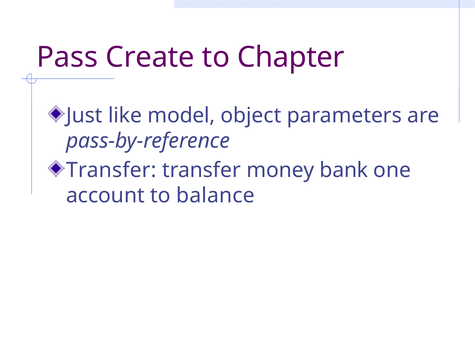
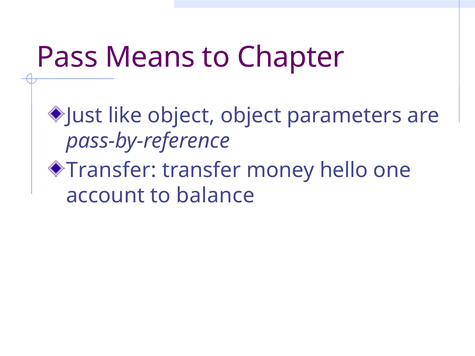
Create: Create -> Means (150, 57)
like model: model -> object (181, 115)
bank: bank -> hello (344, 170)
